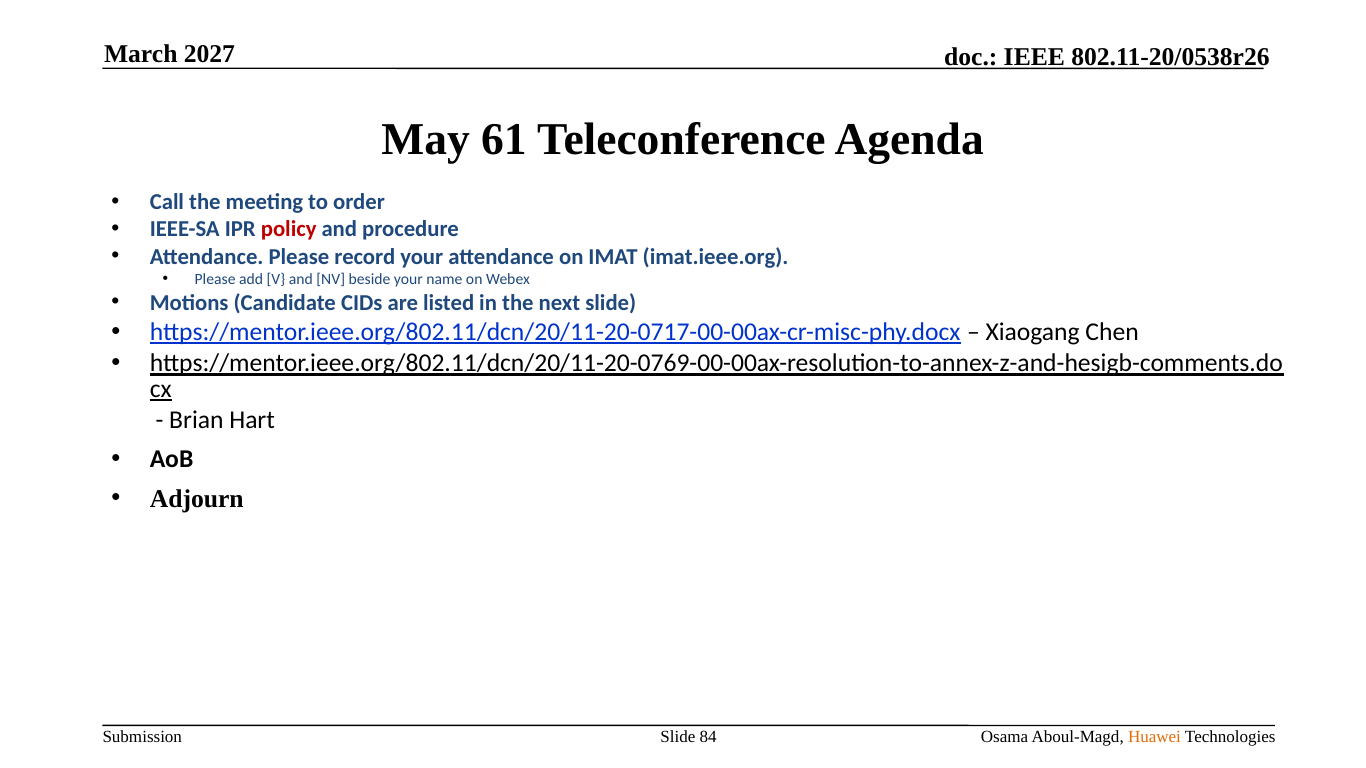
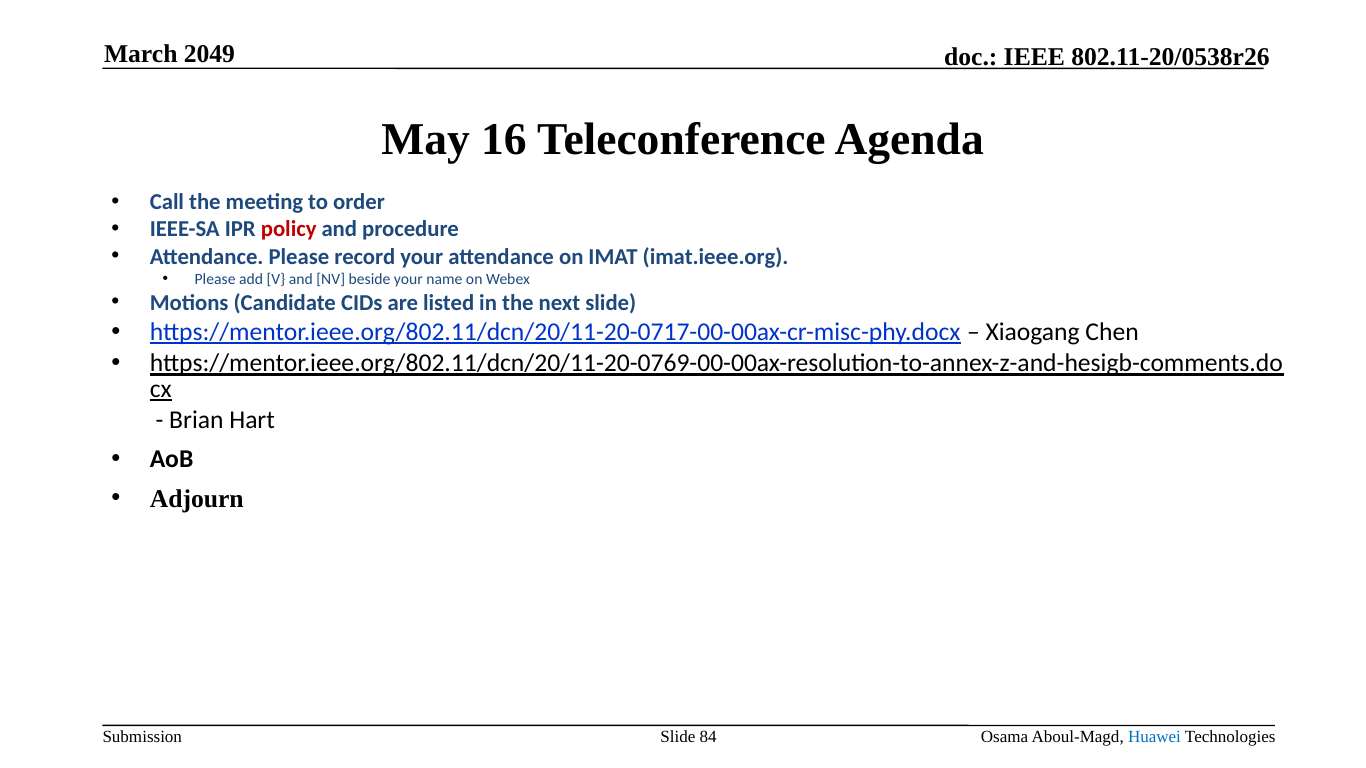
2027: 2027 -> 2049 (209, 54)
61: 61 -> 16 (504, 140)
Huawei colour: orange -> blue (1154, 737)
